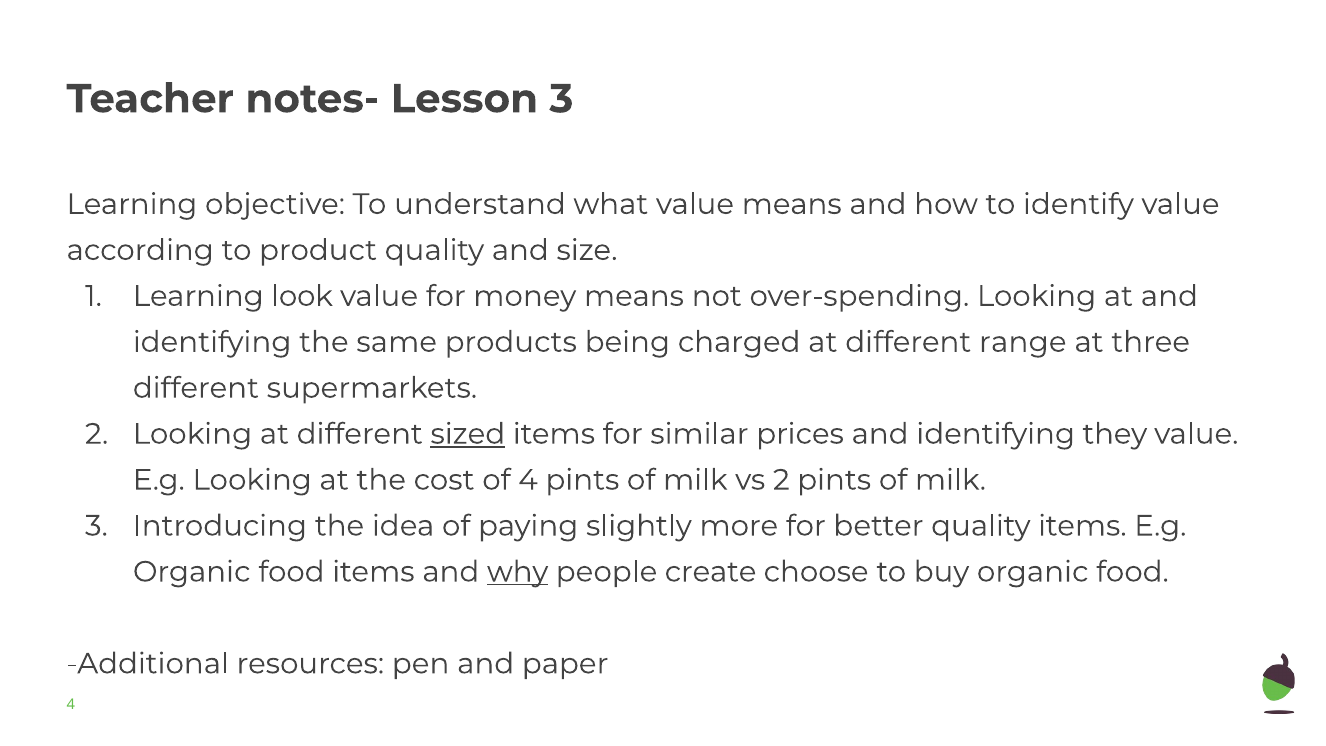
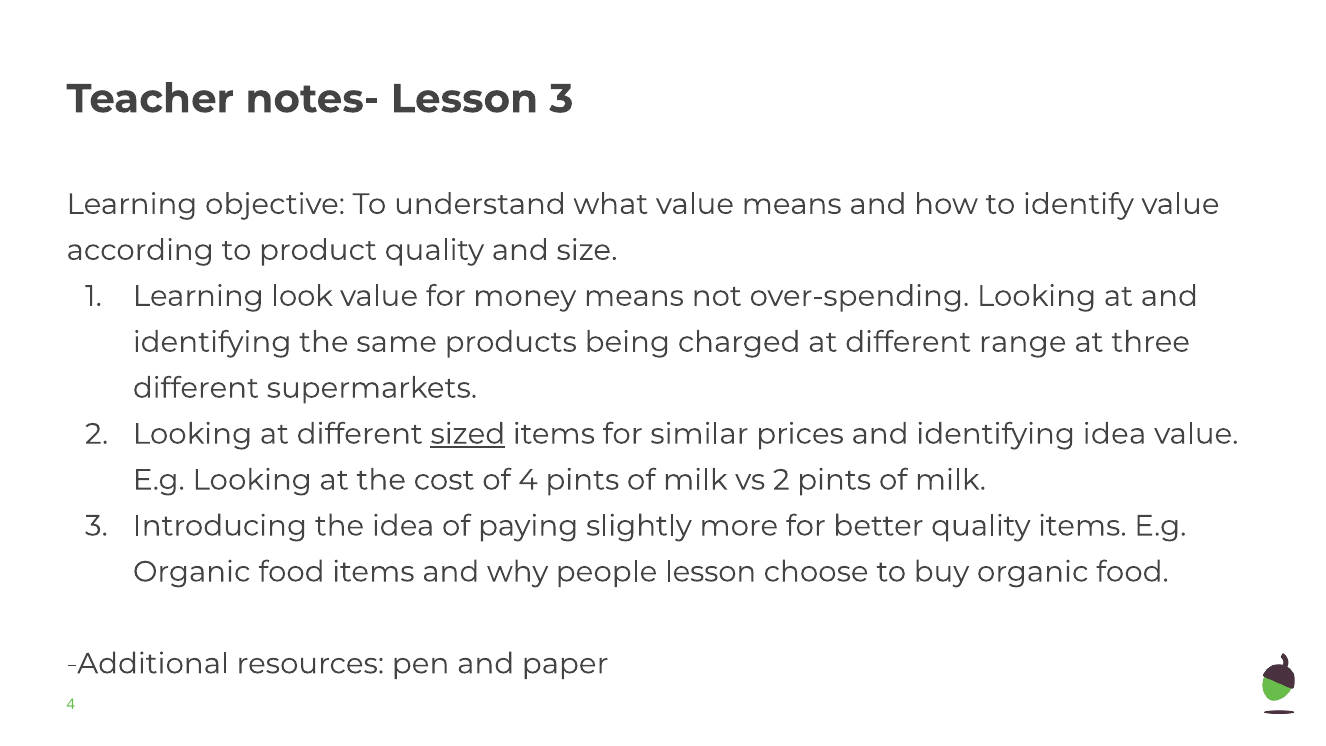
identifying they: they -> idea (1115, 434)
why underline: present -> none (518, 572)
people create: create -> lesson (711, 572)
